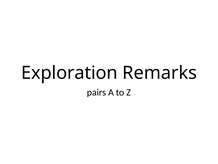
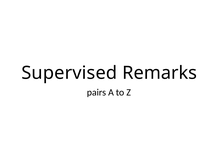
Exploration: Exploration -> Supervised (69, 73)
